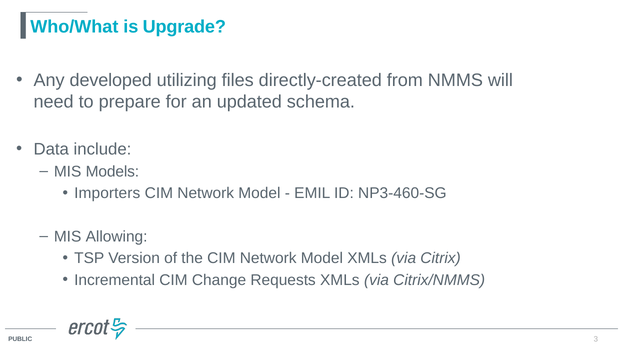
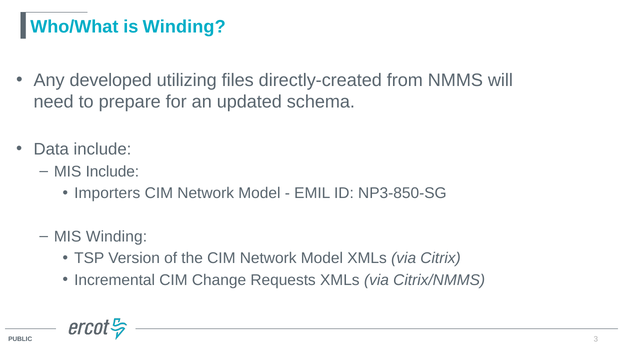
is Upgrade: Upgrade -> Winding (184, 27)
MIS Models: Models -> Include (112, 172)
NP3-460-SG: NP3-460-SG -> NP3-850-SG (402, 193)
MIS Allowing: Allowing -> Winding (117, 237)
